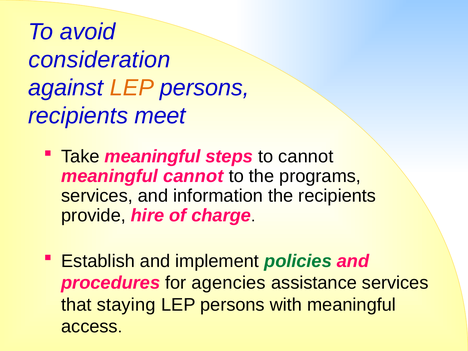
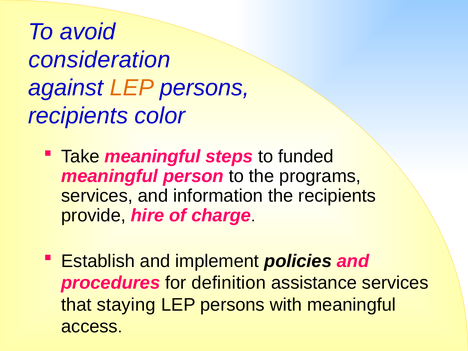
meet: meet -> color (160, 116)
to cannot: cannot -> funded (306, 156)
meaningful cannot: cannot -> person (193, 176)
policies colour: green -> black (298, 261)
agencies: agencies -> definition (229, 283)
